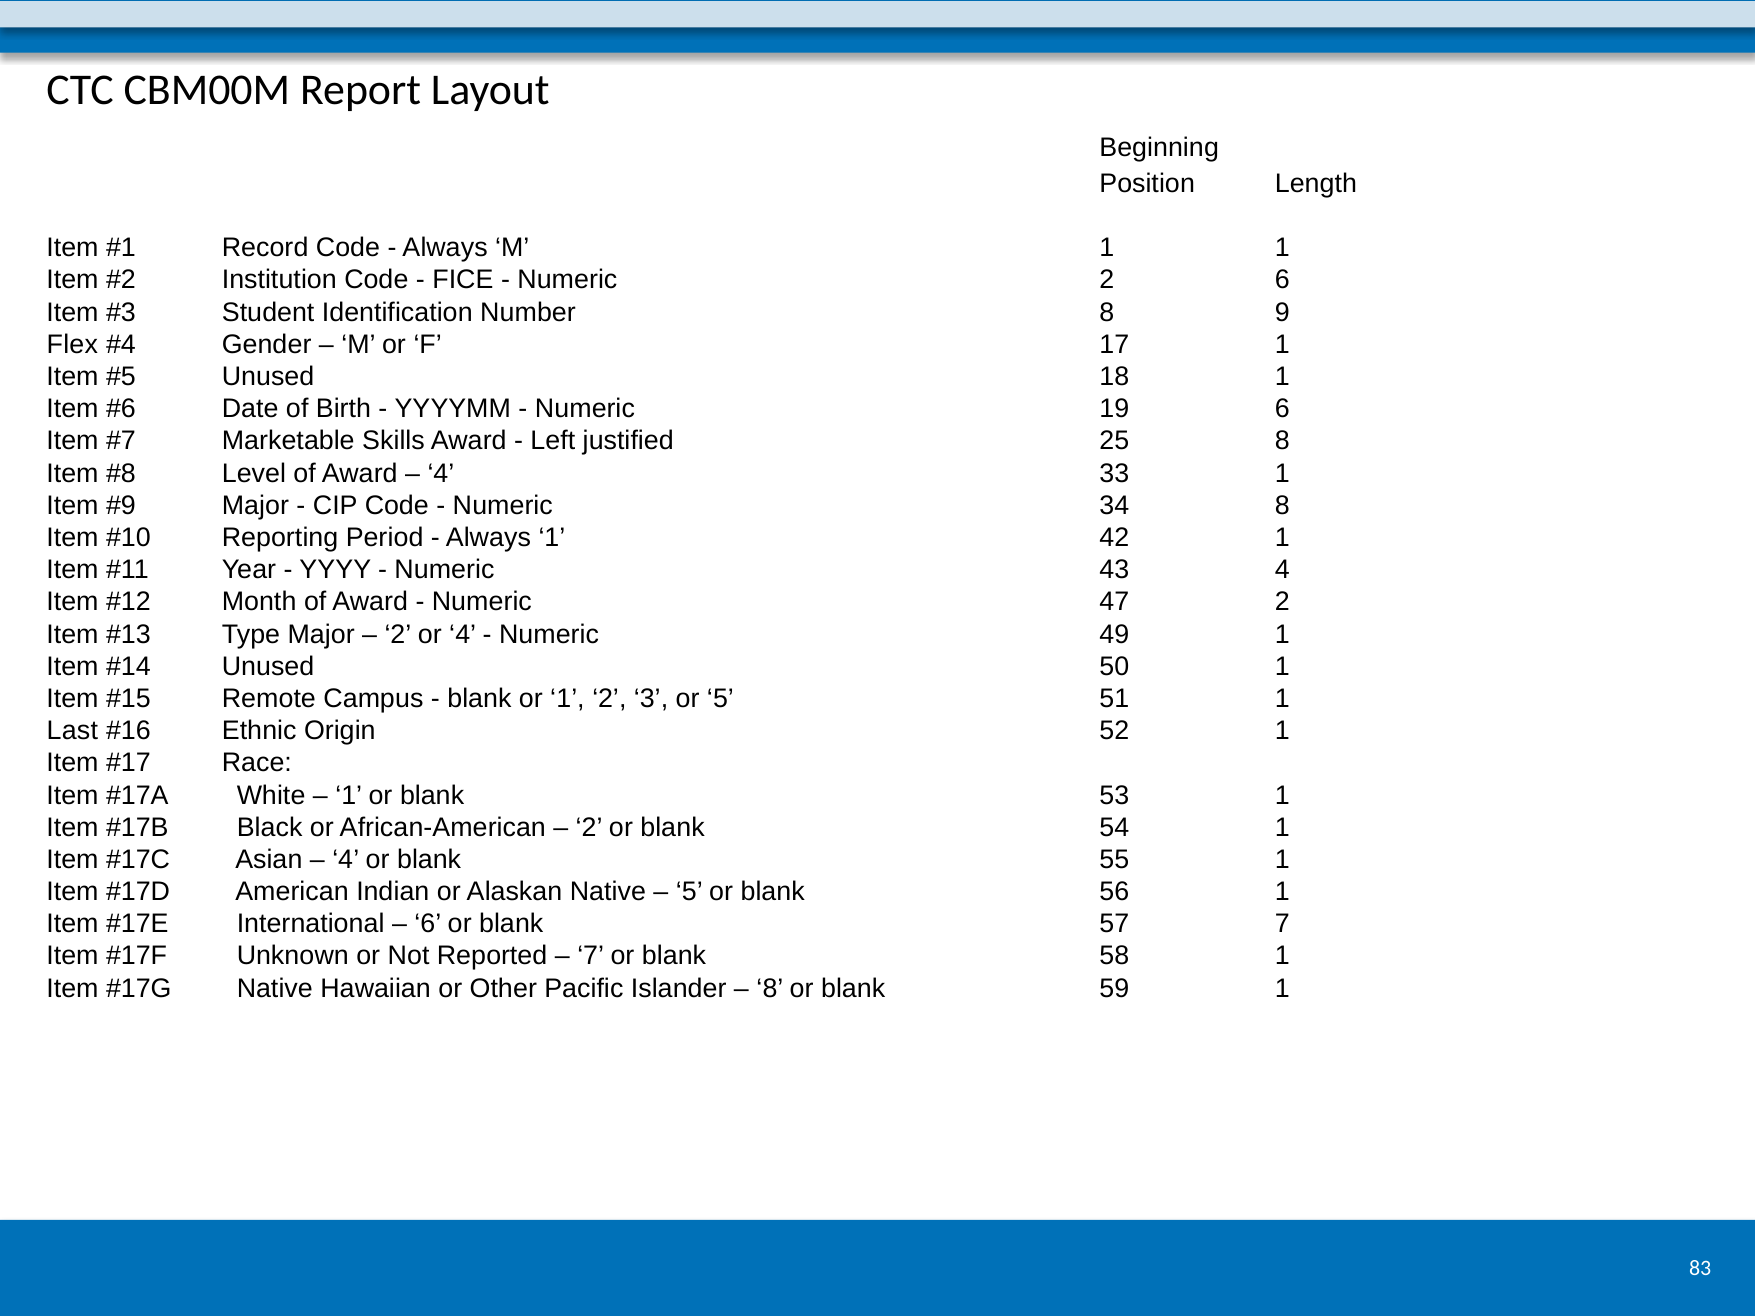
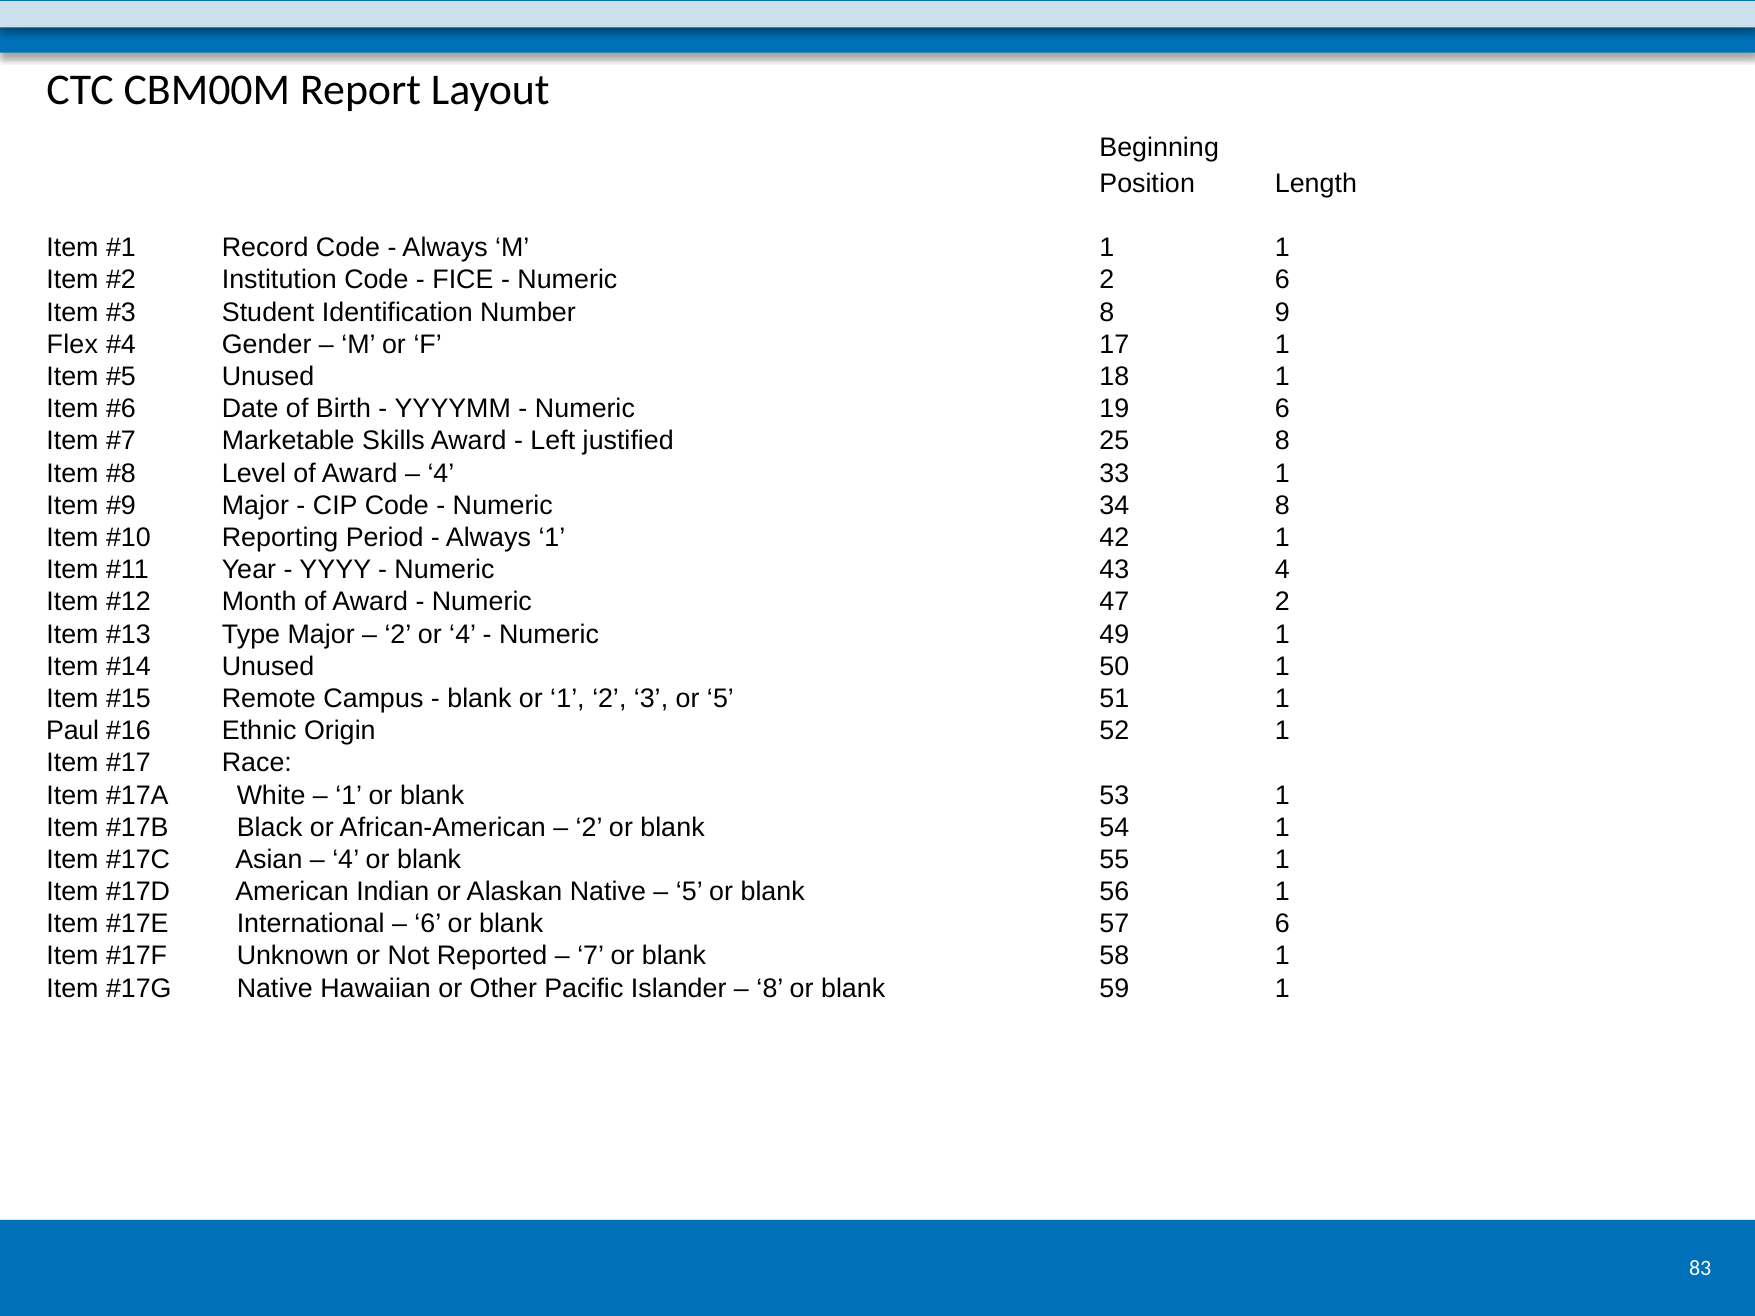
Last: Last -> Paul (73, 731)
57 7: 7 -> 6 (1282, 924)
